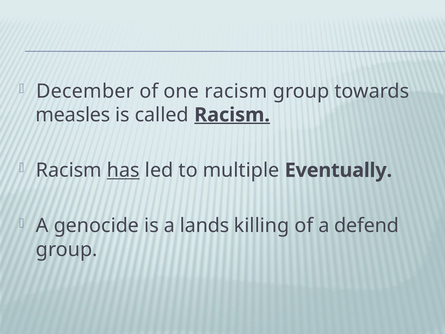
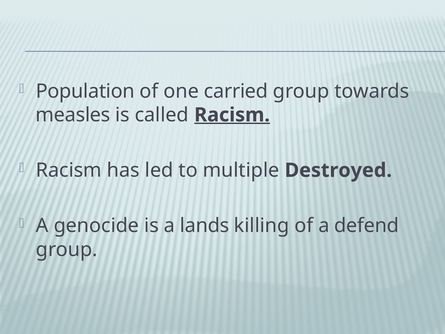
December: December -> Population (85, 91)
one racism: racism -> carried (236, 91)
has underline: present -> none (123, 170)
Eventually: Eventually -> Destroyed (338, 170)
